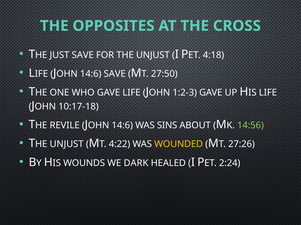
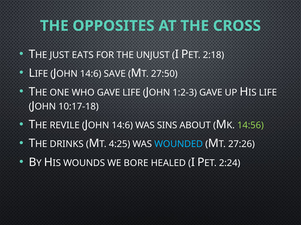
JUST SAVE: SAVE -> EATS (83, 55)
4:18: 4:18 -> 2:18 (214, 55)
UNJUST: UNJUST -> DRINKS (67, 145)
4:22: 4:22 -> 4:25 (120, 145)
WOUNDED colour: yellow -> light blue (179, 145)
DARK: DARK -> BORE (136, 164)
